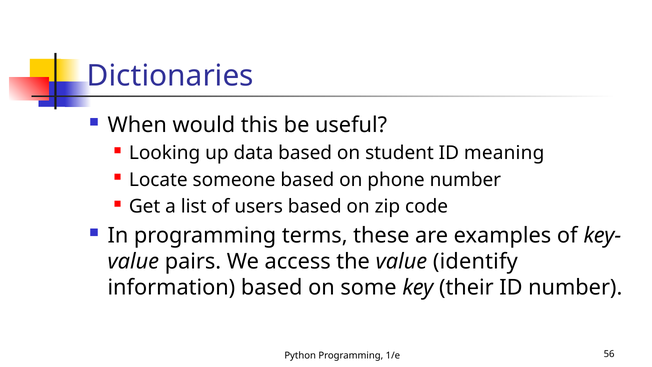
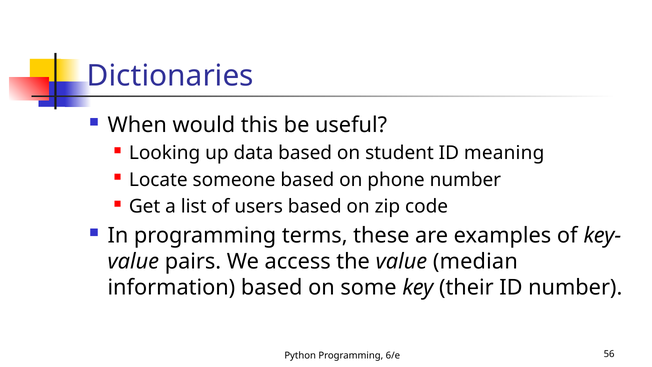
identify: identify -> median (475, 261)
1/e: 1/e -> 6/e (393, 355)
